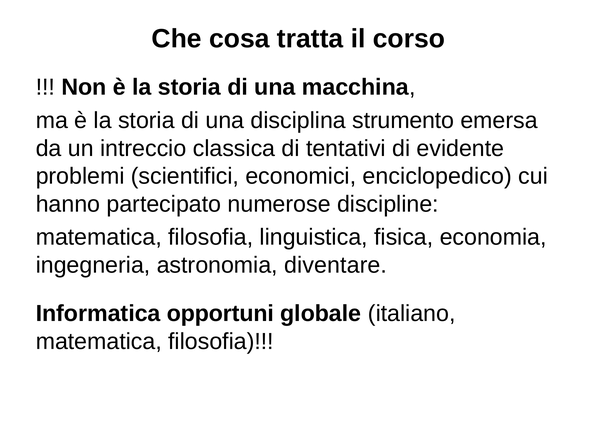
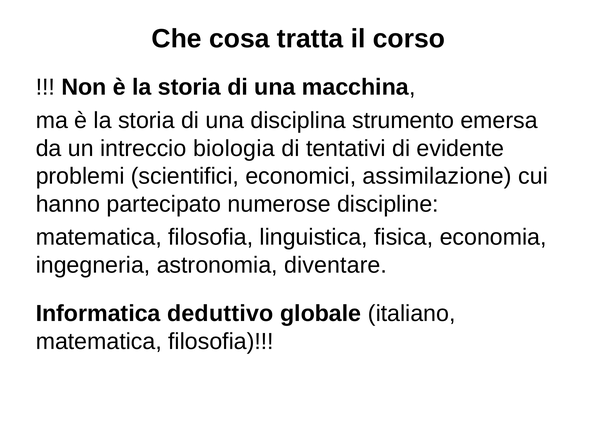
classica: classica -> biologia (234, 148)
enciclopedico: enciclopedico -> assimilazione (437, 176)
opportuni: opportuni -> deduttivo (220, 313)
